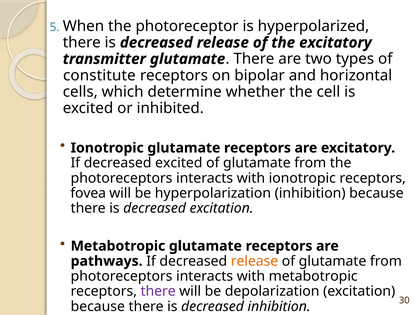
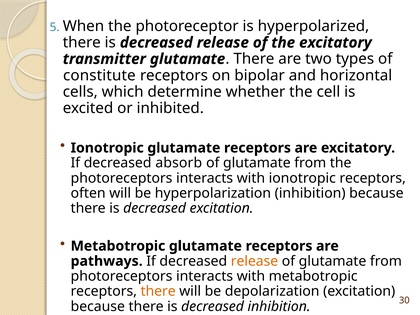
decreased excited: excited -> absorb (179, 163)
fovea: fovea -> often (88, 193)
there colour: purple -> orange (158, 291)
